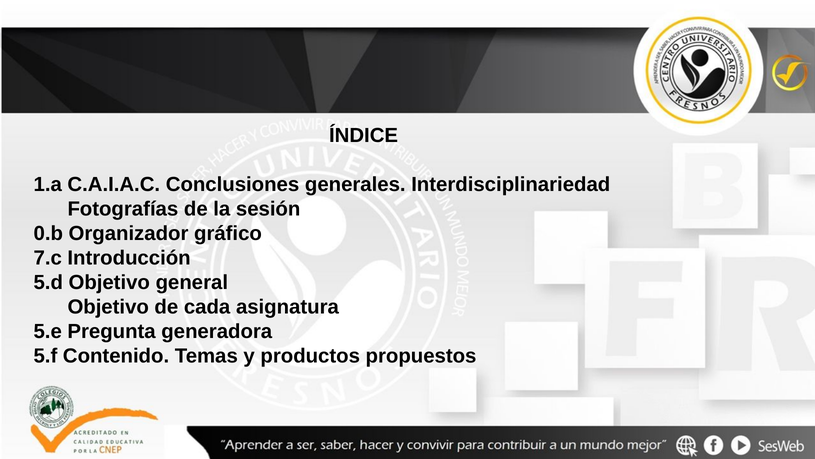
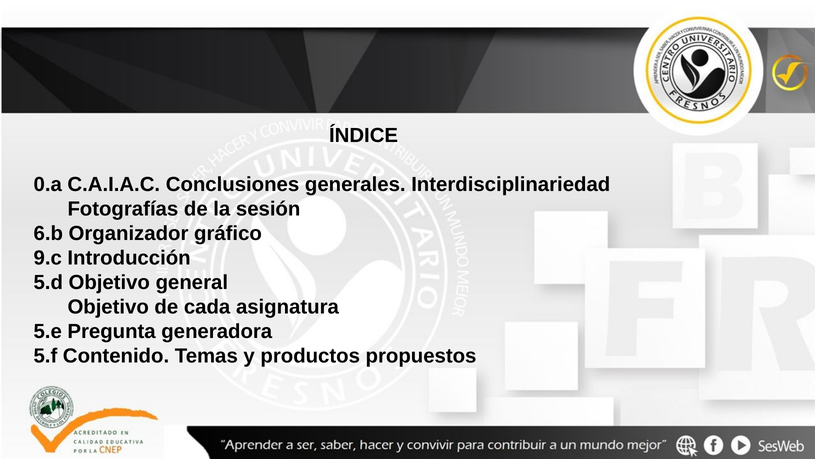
1.a: 1.a -> 0.a (48, 184)
0.b: 0.b -> 6.b (48, 233)
7.c: 7.c -> 9.c (48, 258)
